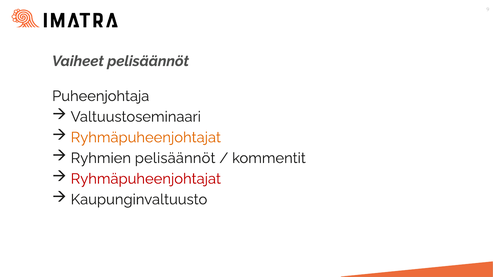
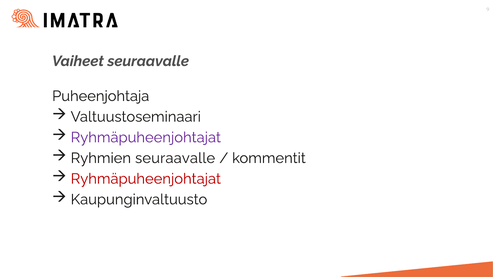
Vaiheet pelisäännöt: pelisäännöt -> seuraavalle (148, 61)
Ryhmäpuheenjohtajat colour: orange -> purple (146, 138)
Ryhmien pelisäännöt: pelisäännöt -> seuraavalle (175, 158)
